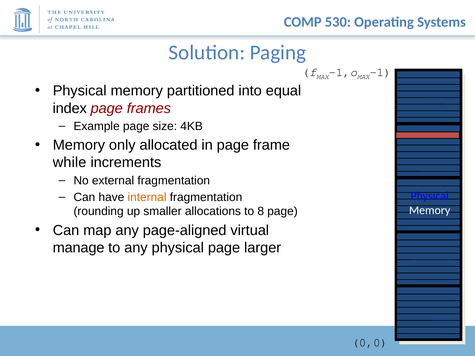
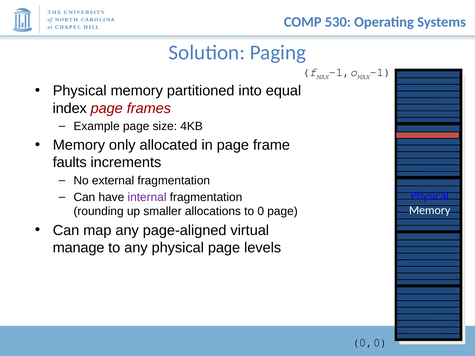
while: while -> faults (70, 163)
internal colour: orange -> purple (147, 197)
8: 8 -> 0 (261, 211)
larger: larger -> levels (263, 248)
